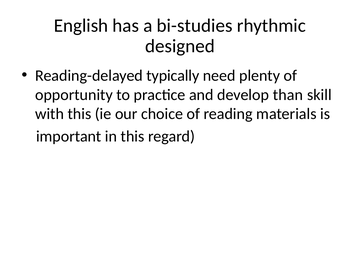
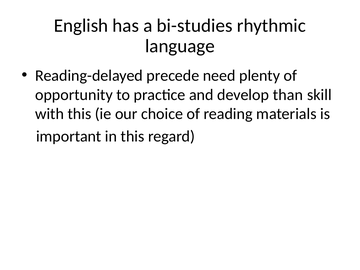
designed: designed -> language (180, 46)
typically: typically -> precede (173, 76)
